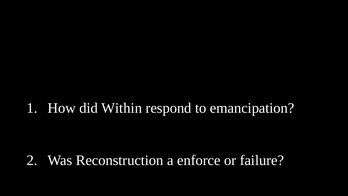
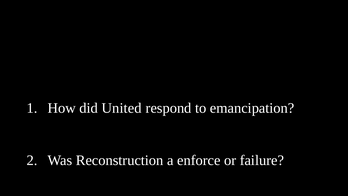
Within: Within -> United (122, 108)
